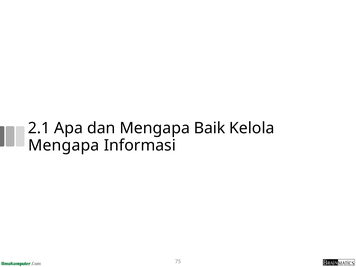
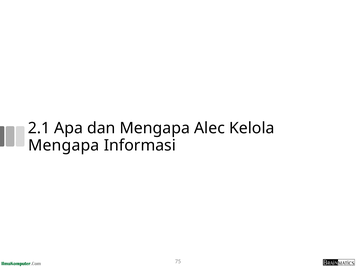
Baik: Baik -> Alec (209, 128)
